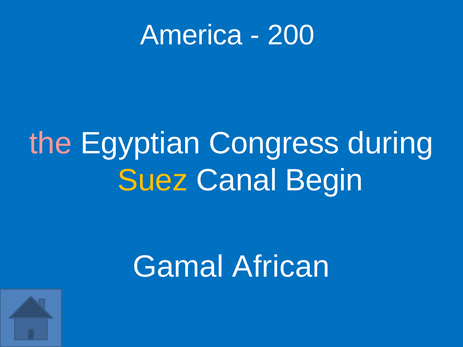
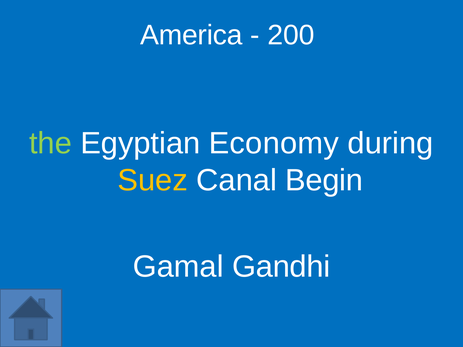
the colour: pink -> light green (50, 143)
Congress: Congress -> Economy (274, 143)
African: African -> Gandhi (281, 267)
